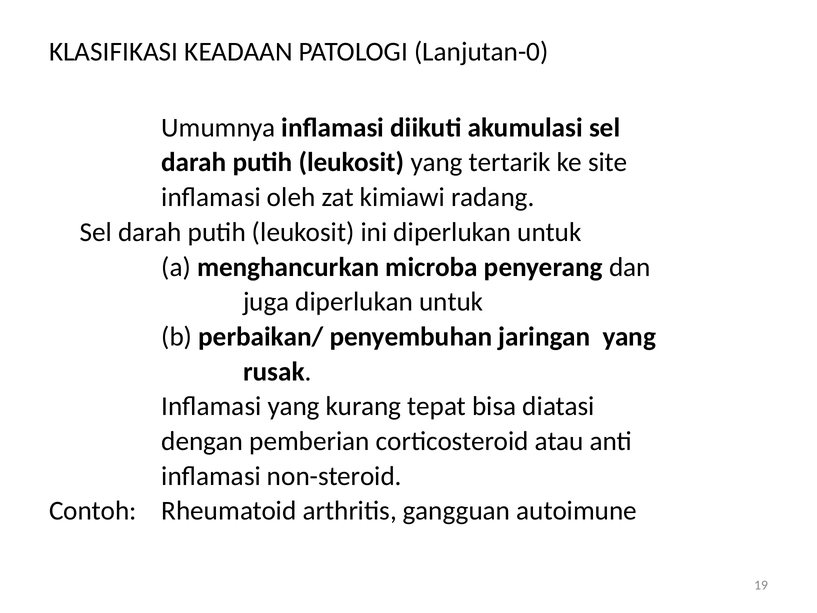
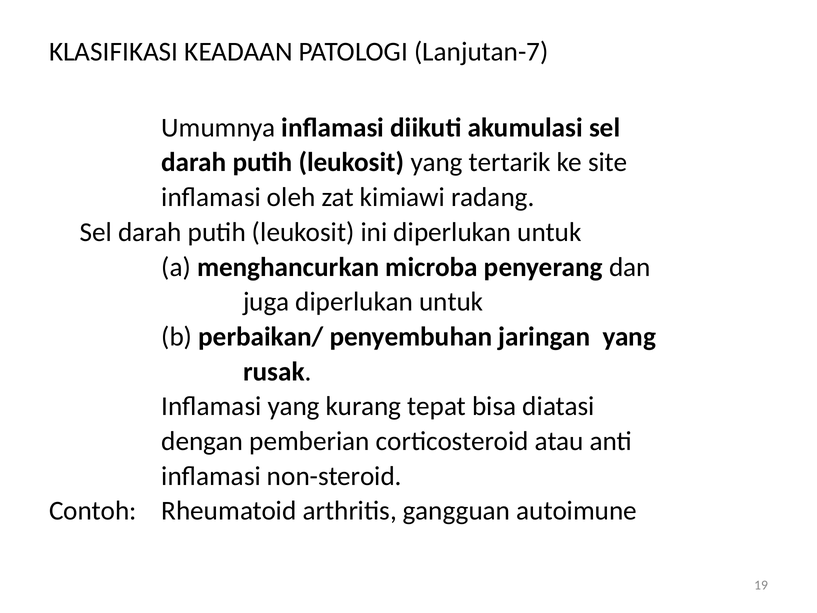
Lanjutan-0: Lanjutan-0 -> Lanjutan-7 (481, 52)
